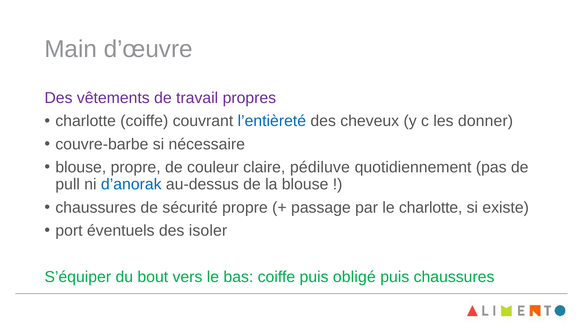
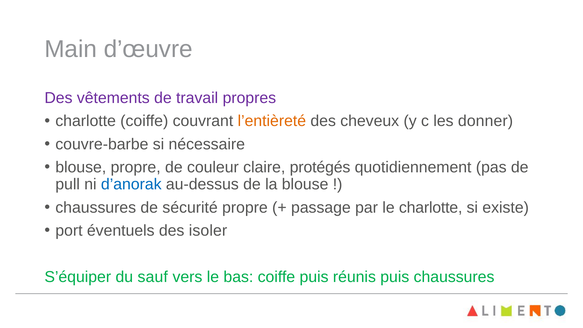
l’entièreté colour: blue -> orange (272, 121)
pédiluve: pédiluve -> protégés (320, 167)
bout: bout -> sauf (153, 277)
obligé: obligé -> réunis (354, 277)
